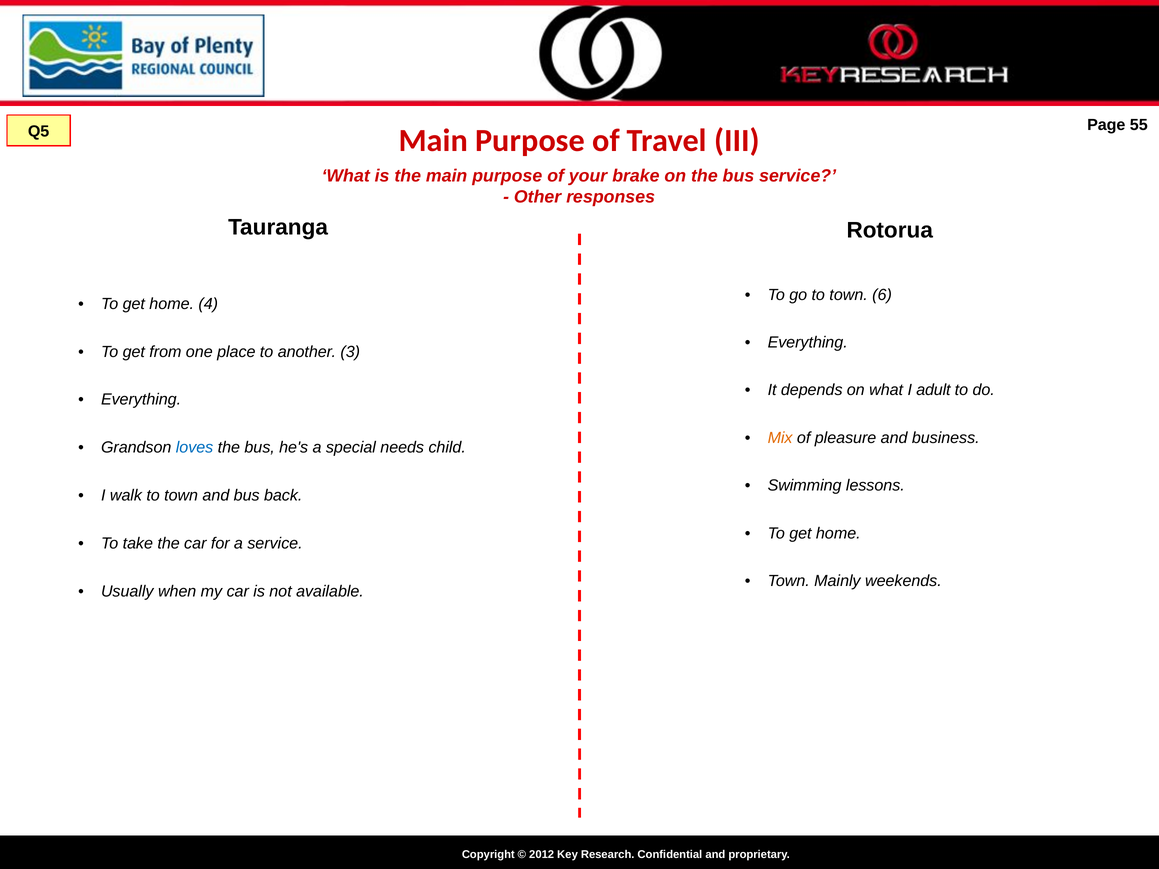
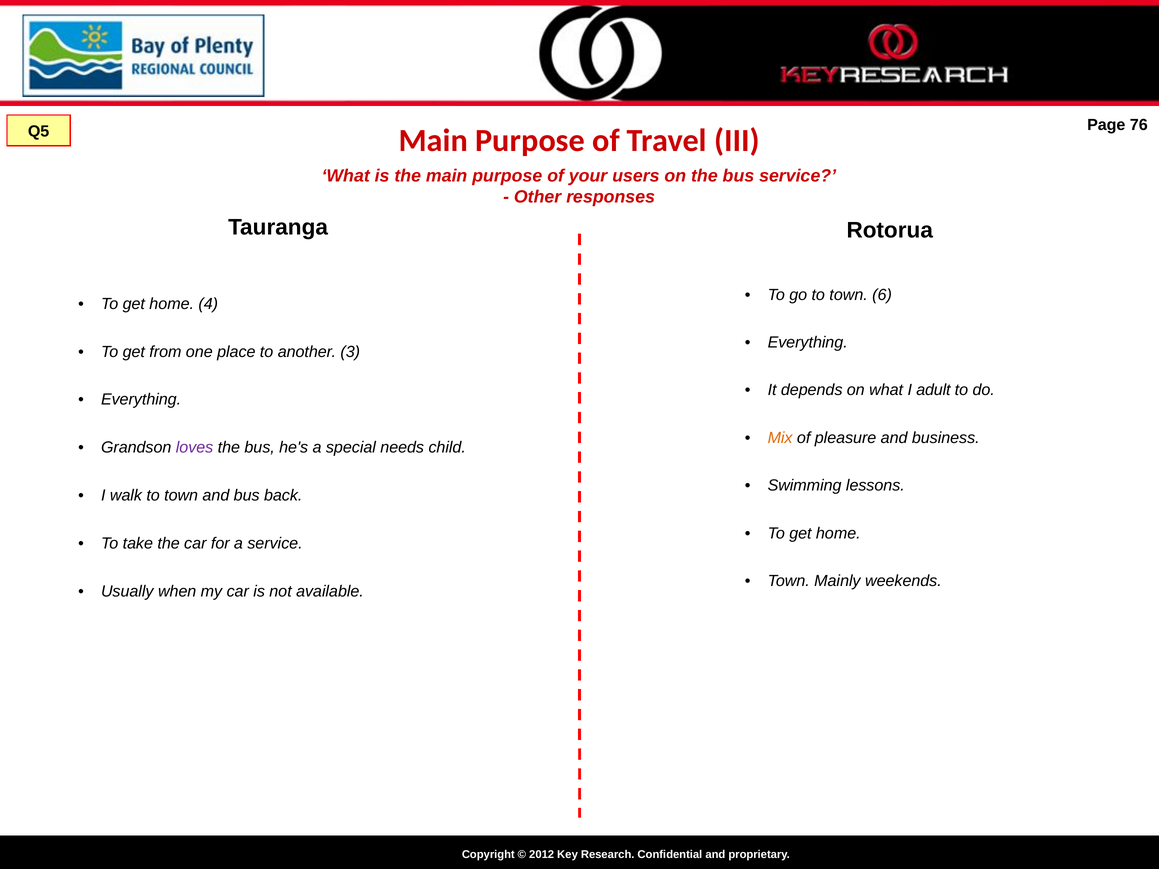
55: 55 -> 76 (1139, 125)
brake: brake -> users (636, 176)
loves colour: blue -> purple (195, 448)
